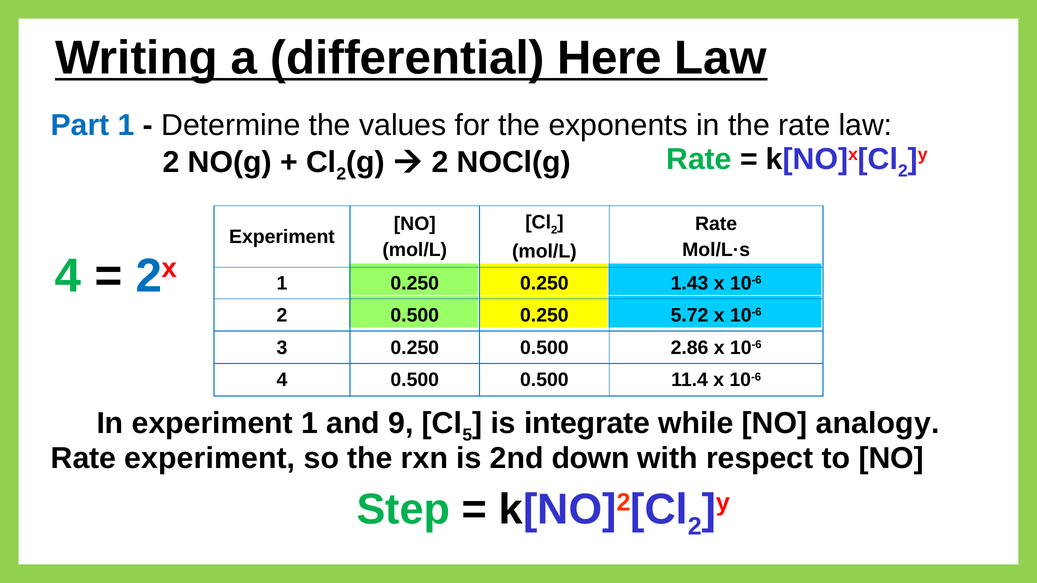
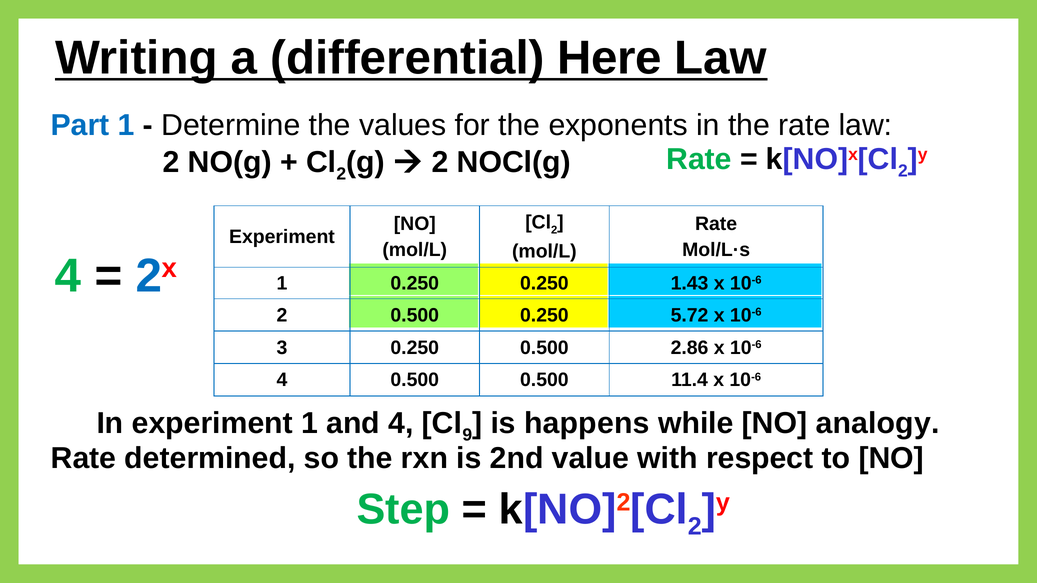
and 9: 9 -> 4 (401, 424)
5: 5 -> 9 (467, 435)
integrate: integrate -> happens (587, 424)
Rate experiment: experiment -> determined (210, 459)
down: down -> value (590, 459)
